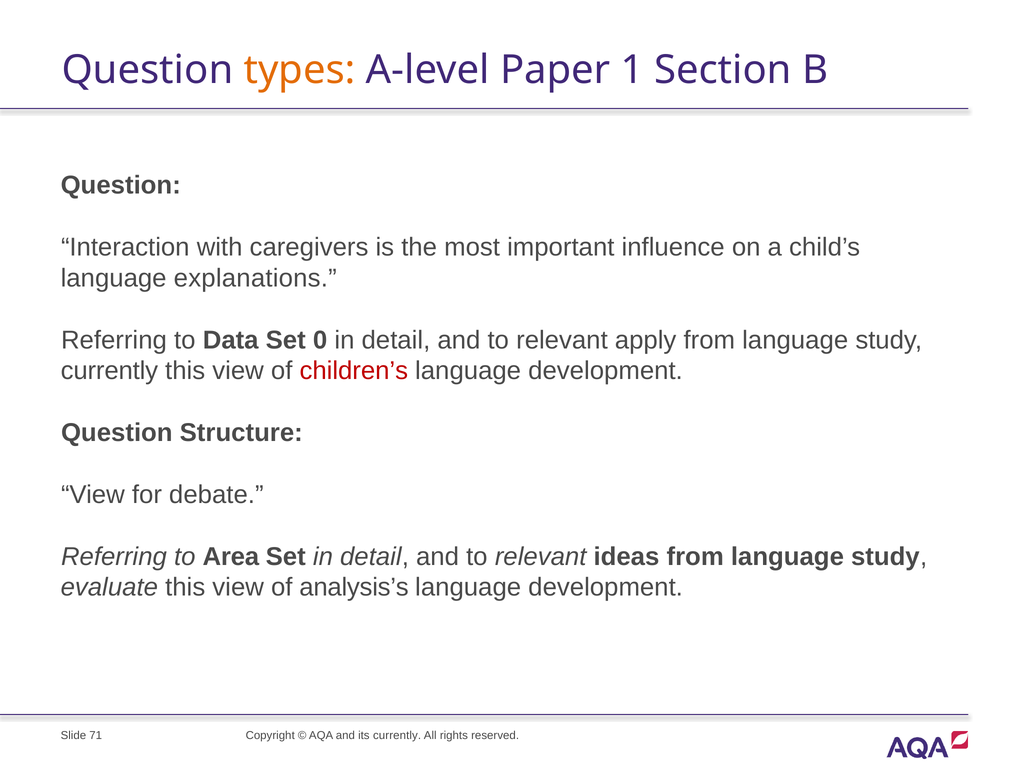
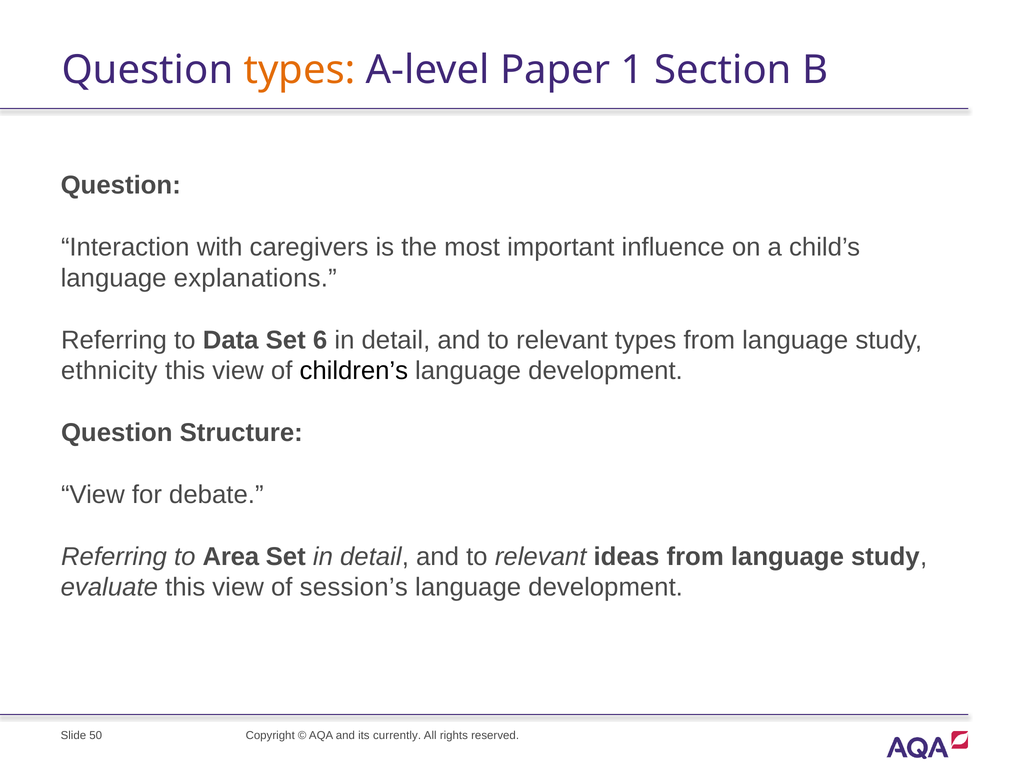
0: 0 -> 6 (320, 340)
relevant apply: apply -> types (646, 340)
currently: currently -> ethnicity (109, 371)
children’s colour: red -> black (354, 371)
analysis’s: analysis’s -> session’s (354, 588)
71: 71 -> 50 (96, 736)
